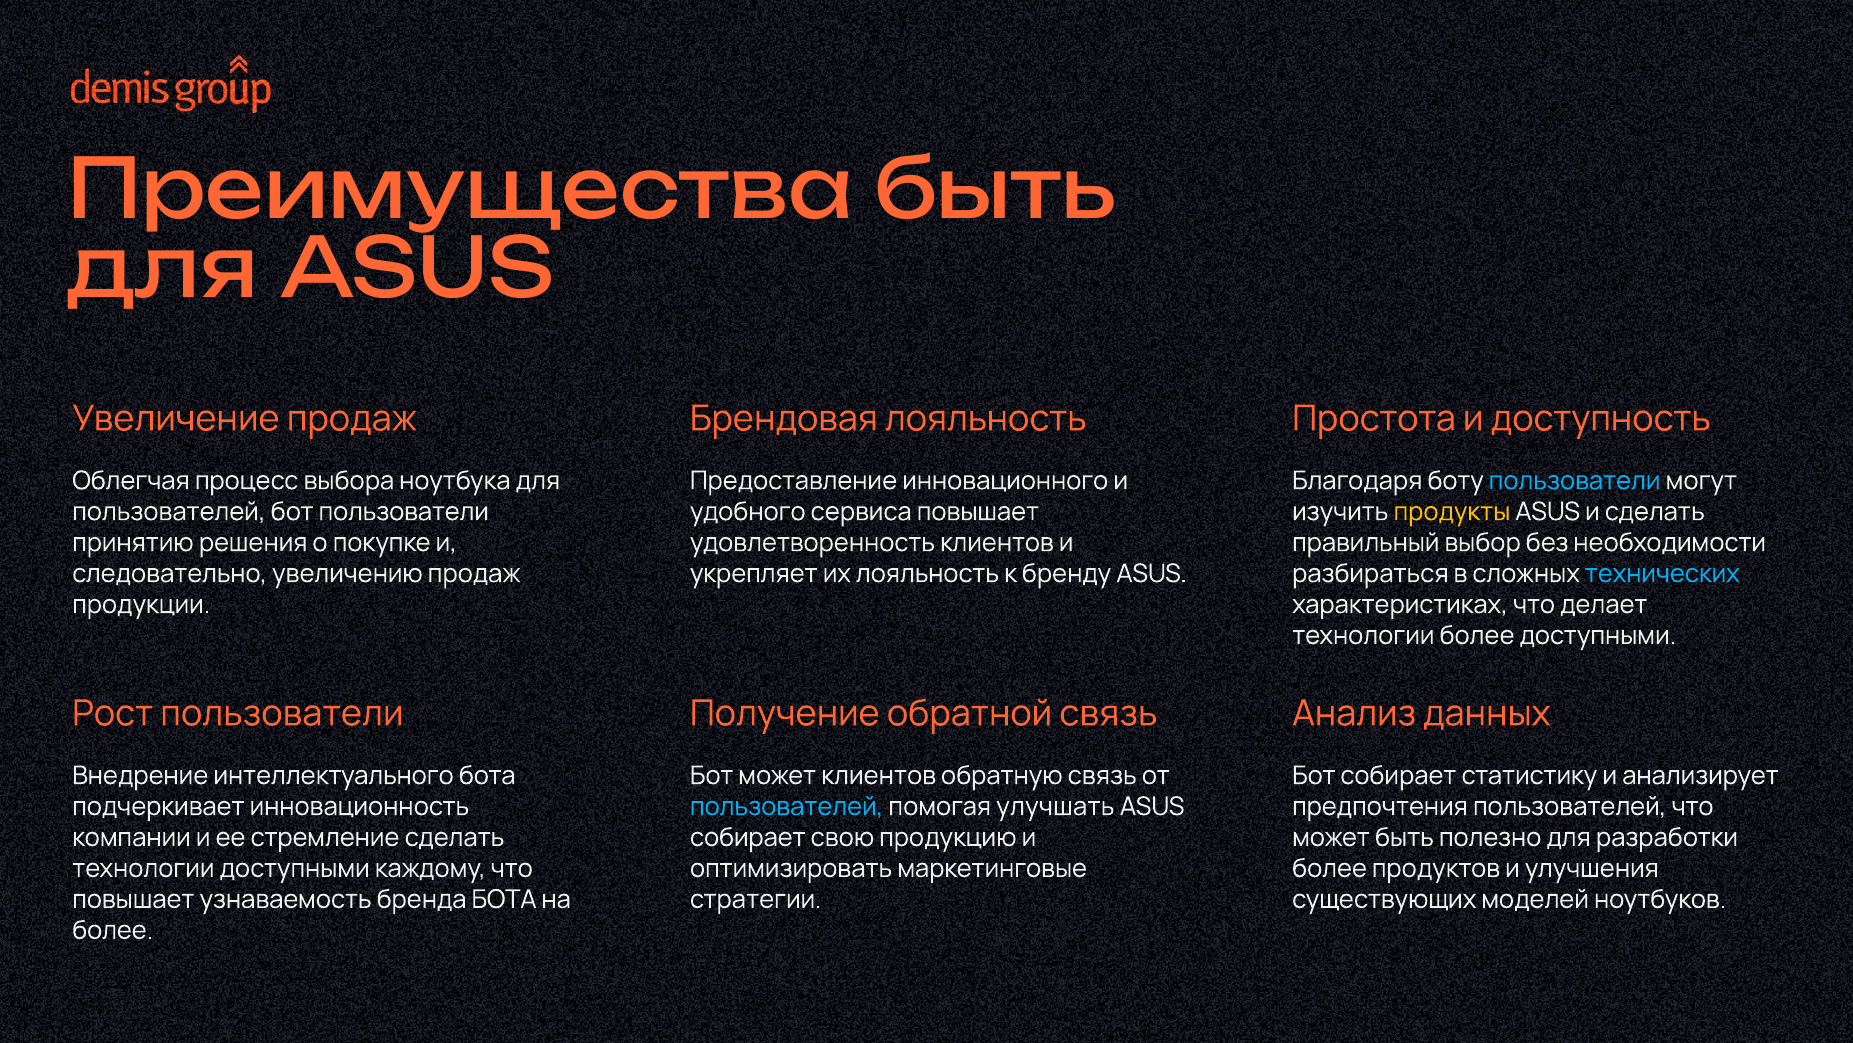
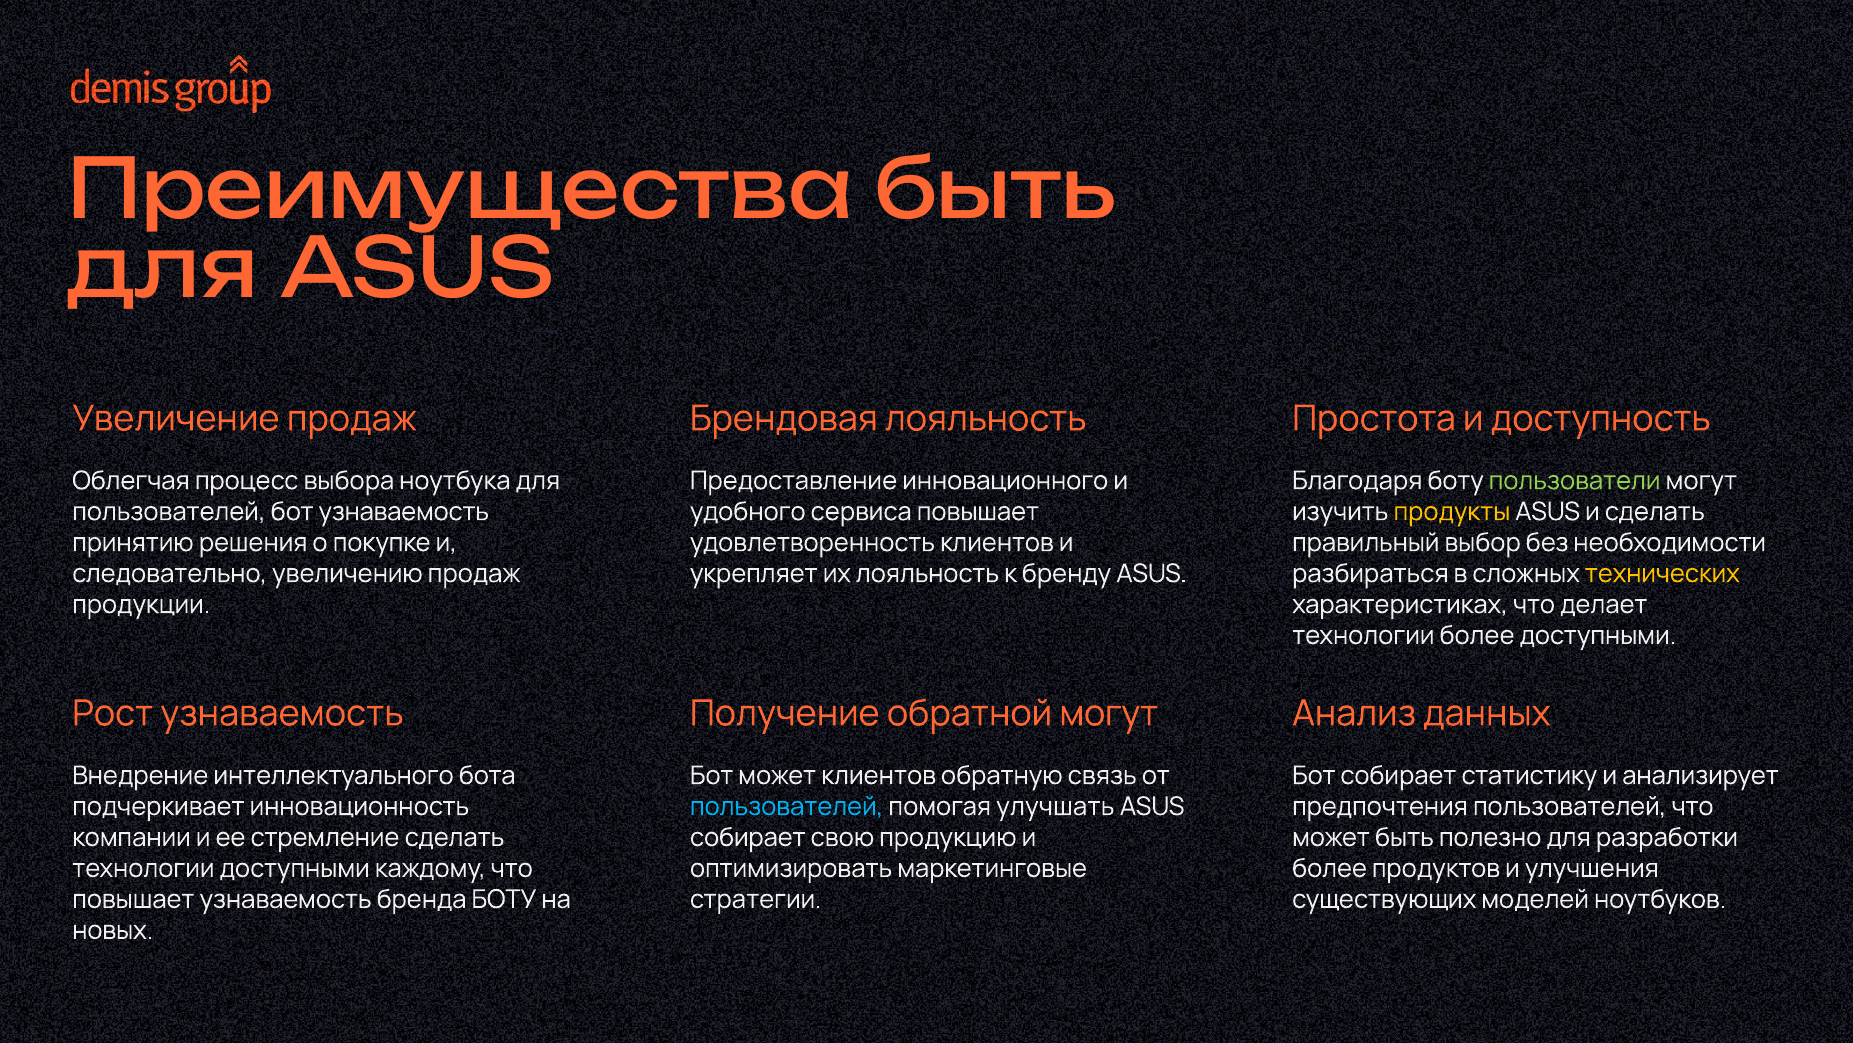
пользователи colour: light blue -> light green (1575, 480)
бот пользователи: пользователи -> узнаваемость (404, 511)
технических colour: light blue -> yellow (1662, 573)
Рост пользователи: пользователи -> узнаваемость (282, 713)
обратной связь: связь -> могут (1109, 713)
бренда БОТА: БОТА -> БОТУ (504, 899)
более: более -> новых (113, 930)
